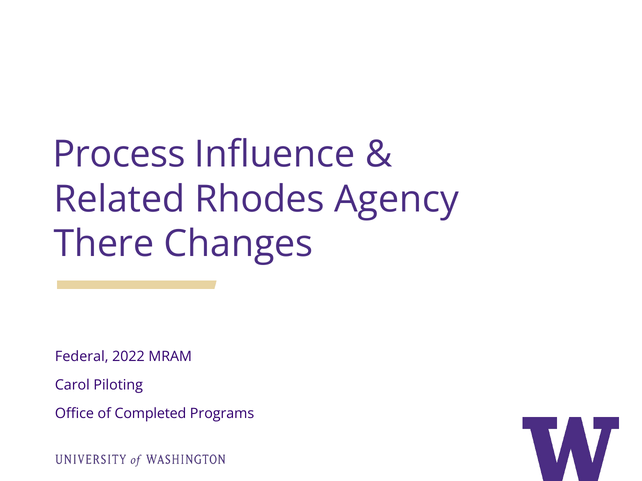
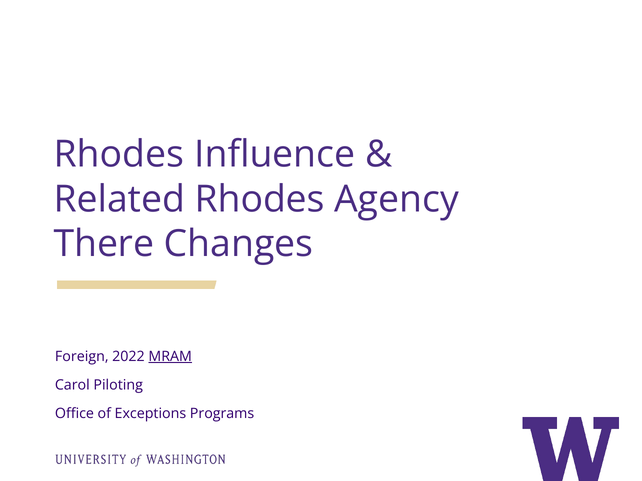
Process: Process -> Rhodes (119, 154)
Federal: Federal -> Foreign (82, 357)
MRAM underline: none -> present (170, 357)
Completed: Completed -> Exceptions (150, 414)
